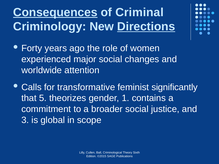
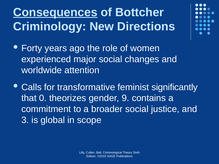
Criminal: Criminal -> Bottcher (140, 12)
Directions underline: present -> none (146, 27)
5: 5 -> 0 (43, 98)
1: 1 -> 9 (125, 98)
